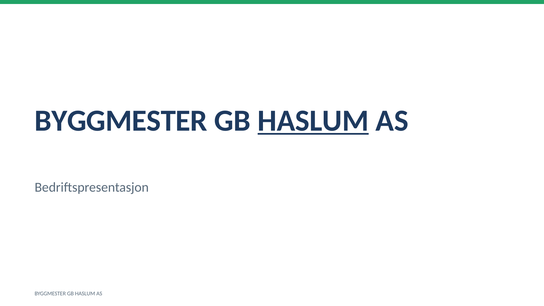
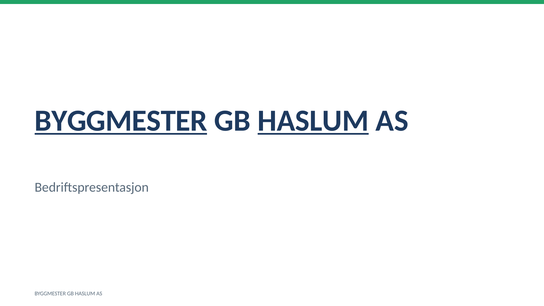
BYGGMESTER underline: none -> present (121, 121)
